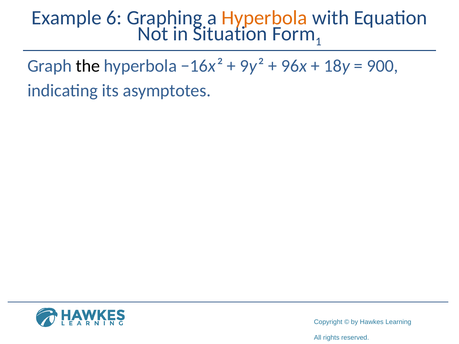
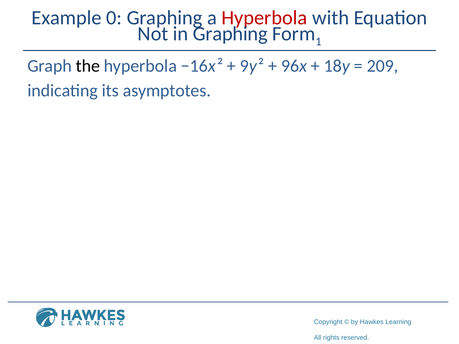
6: 6 -> 0 (114, 18)
Hyperbola colour: orange -> red (264, 18)
in Situation: Situation -> Graphing (230, 34)
900: 900 -> 209 (382, 66)
